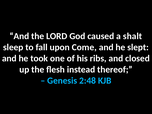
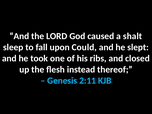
Come: Come -> Could (84, 47)
2:48: 2:48 -> 2:11 (88, 81)
